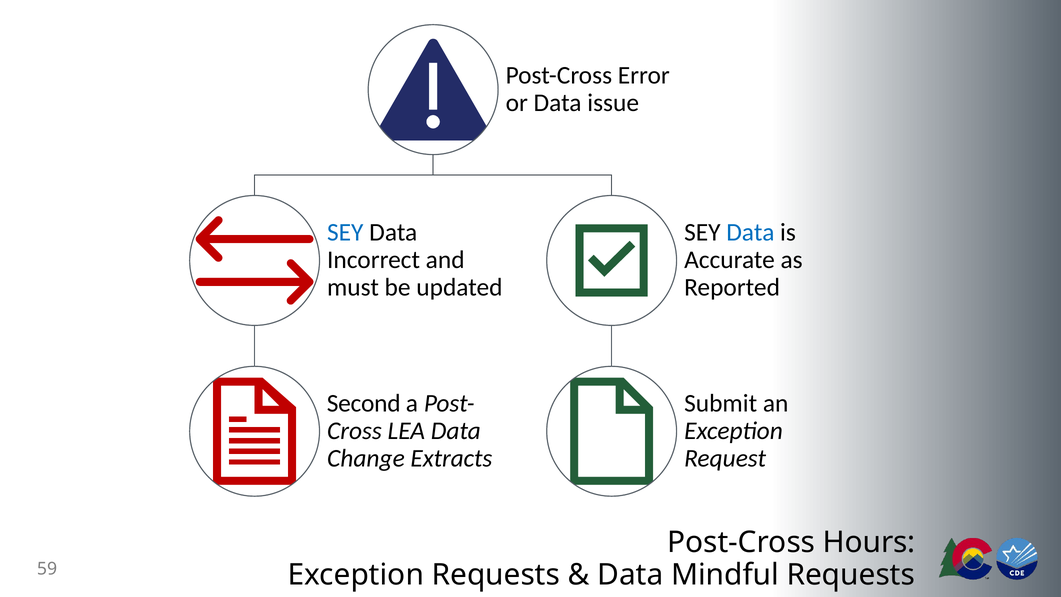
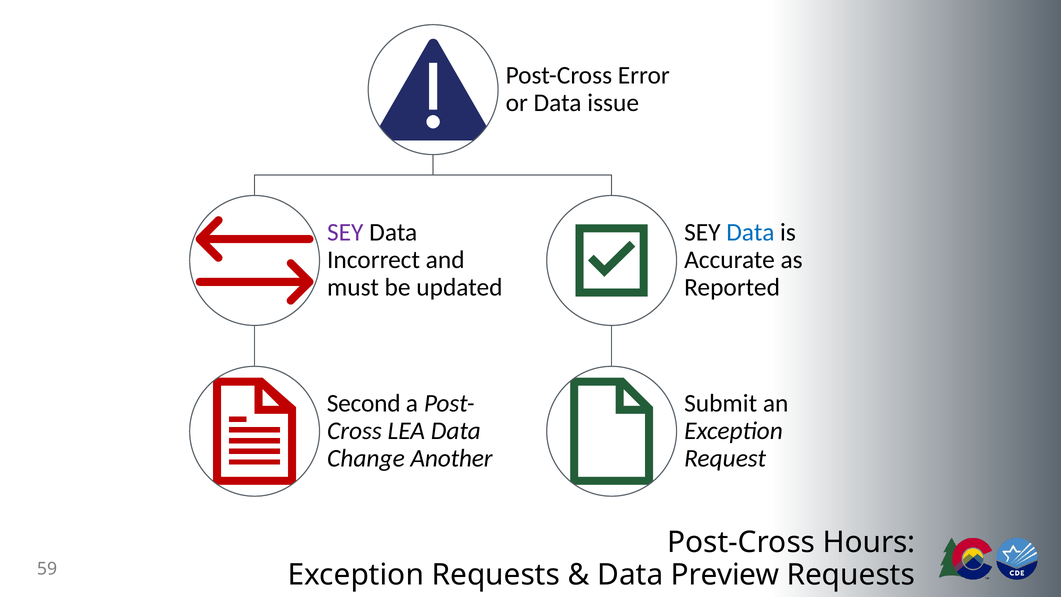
SEY colour: blue -> purple (345, 232)
Extracts: Extracts -> Another (451, 458)
Mindful: Mindful -> Preview (725, 575)
